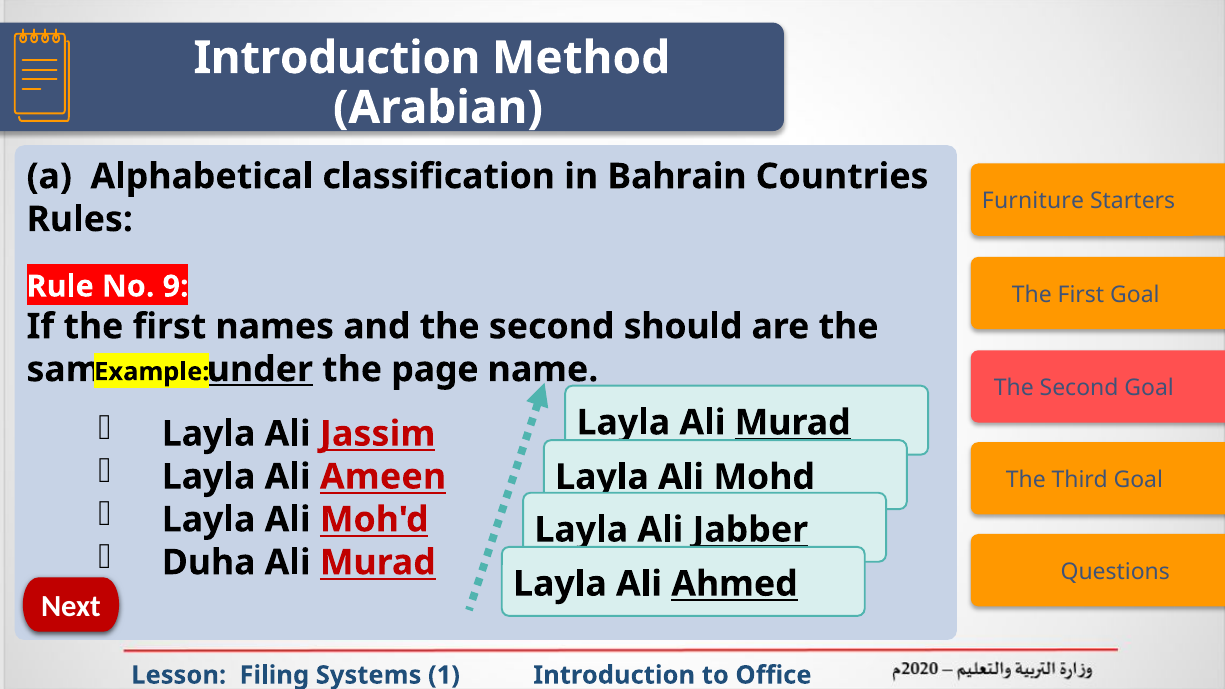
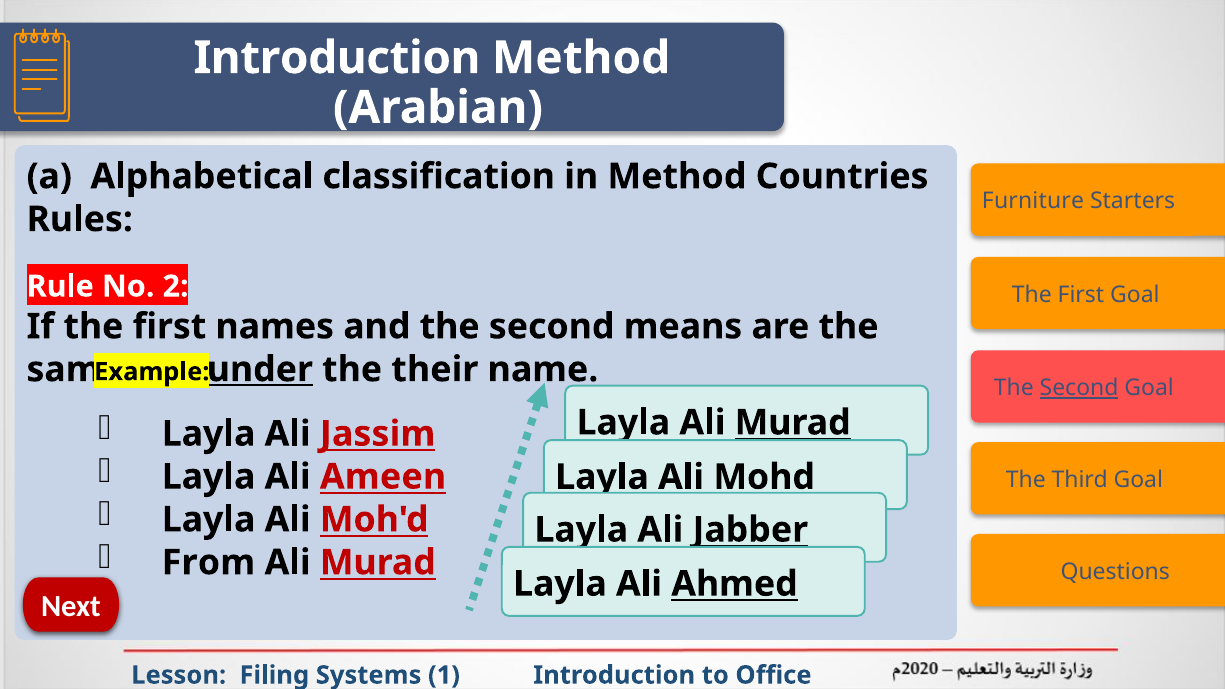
in Bahrain: Bahrain -> Method (677, 176)
9: 9 -> 2 (176, 286)
should: should -> means (683, 327)
page: page -> their (435, 369)
Second underline: none -> present (1079, 388)
Duha: Duha -> From (208, 563)
